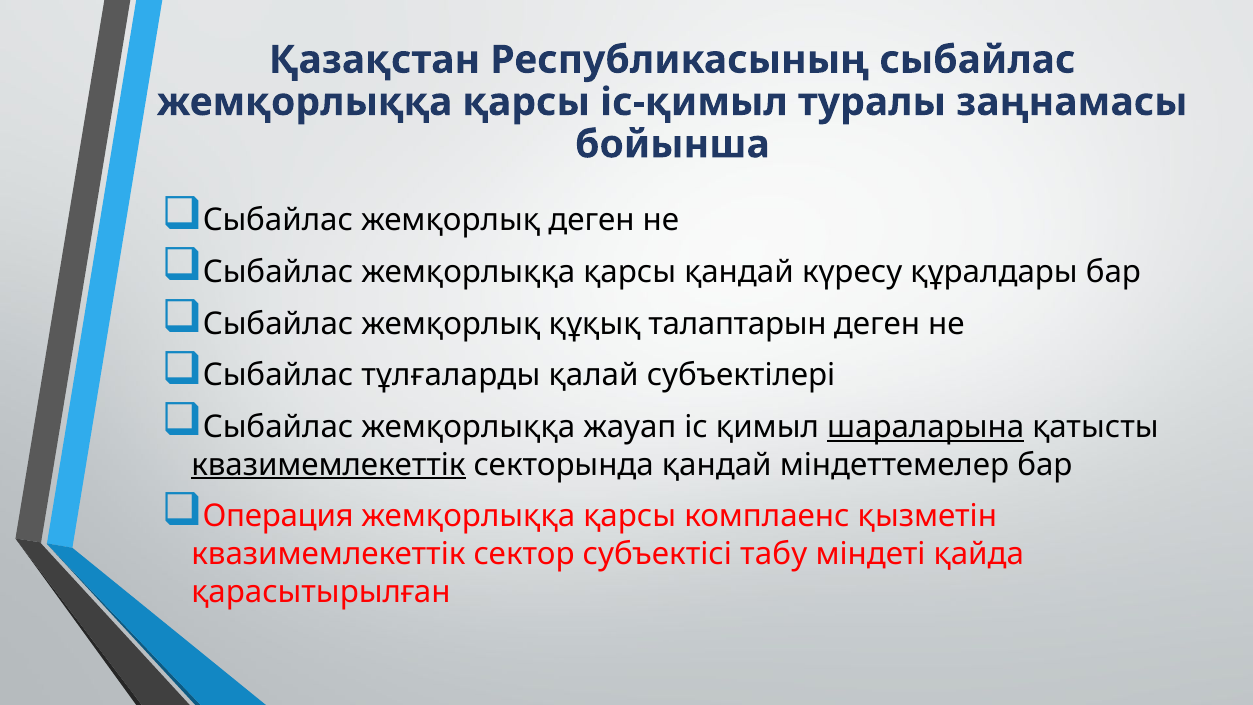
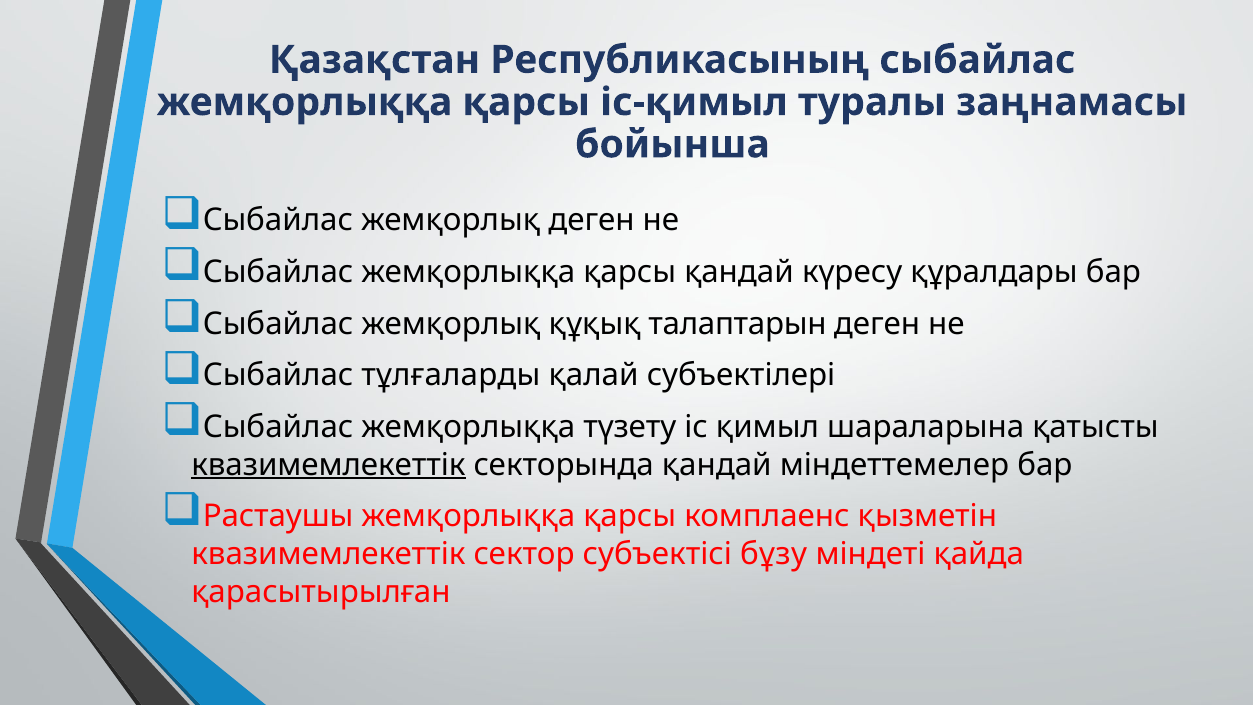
жауап: жауап -> түзету (630, 427)
шараларына underline: present -> none (926, 427)
Операция: Операция -> Растаушы (278, 516)
табу: табу -> бұзу (774, 554)
